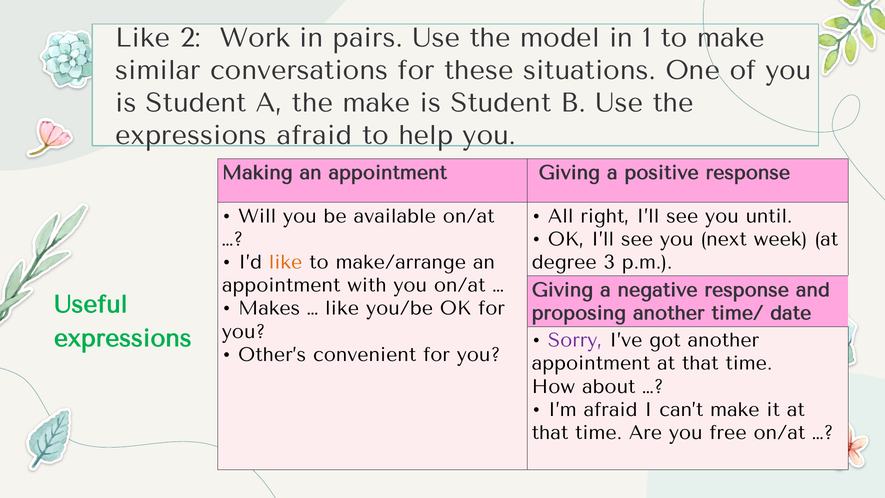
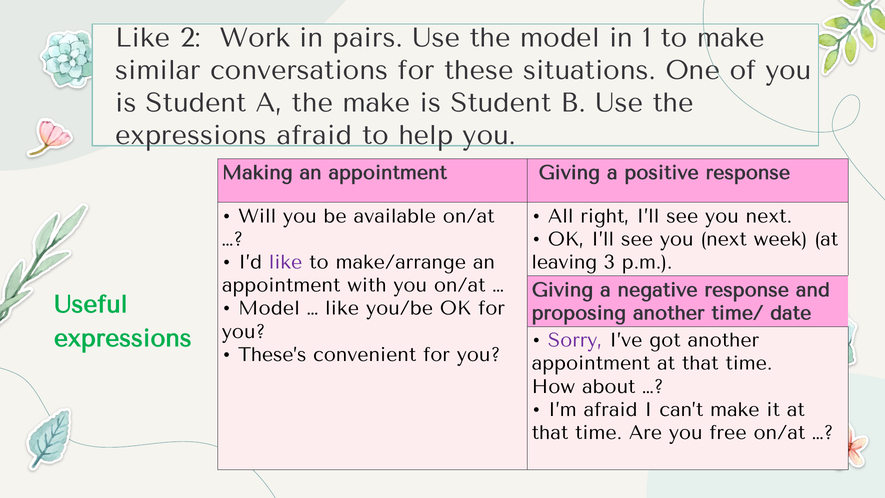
until: until -> next (769, 216)
like colour: orange -> purple (286, 262)
degree: degree -> leaving (564, 262)
Makes: Makes -> Model (269, 308)
Other’s: Other’s -> These’s (272, 354)
